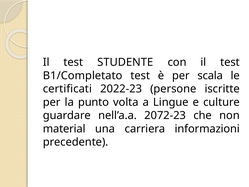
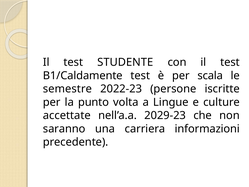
B1/Completato: B1/Completato -> B1/Caldamente (83, 75)
certificati: certificati -> semestre (67, 89)
guardare: guardare -> accettate (67, 115)
2072-23: 2072-23 -> 2029-23 (165, 115)
material: material -> saranno (64, 129)
